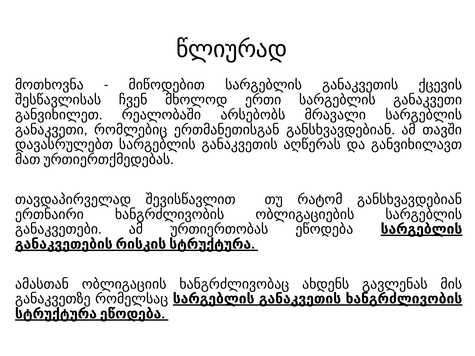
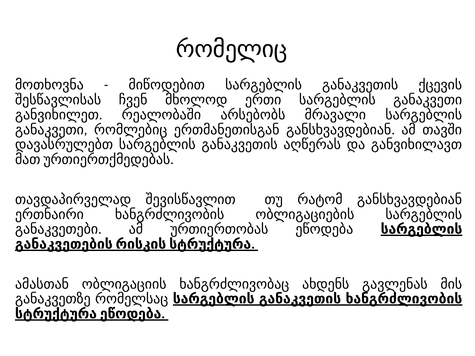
წლიურად: წლიურად -> რომელიც (232, 49)
